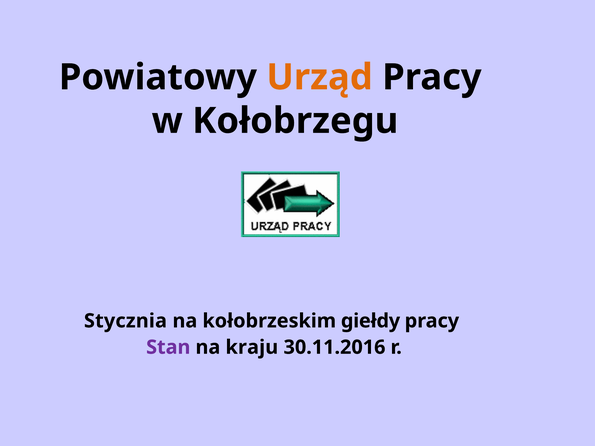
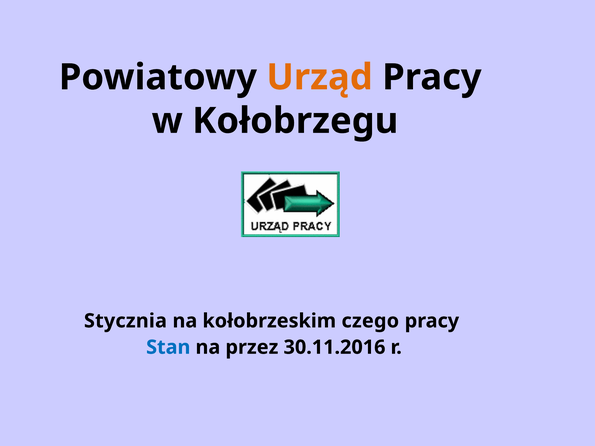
giełdy: giełdy -> czego (370, 321)
Stan colour: purple -> blue (168, 347)
kraju: kraju -> przez (252, 347)
